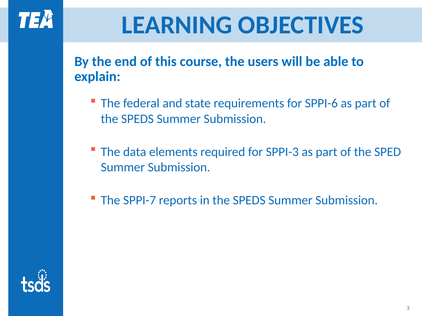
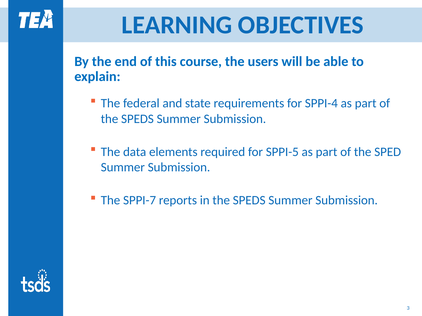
SPPI-6: SPPI-6 -> SPPI-4 (321, 103)
SPPI-3: SPPI-3 -> SPPI-5 (282, 152)
